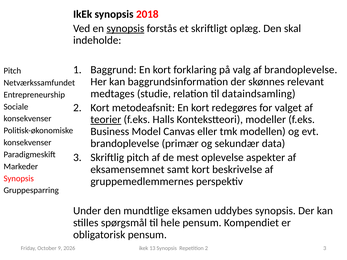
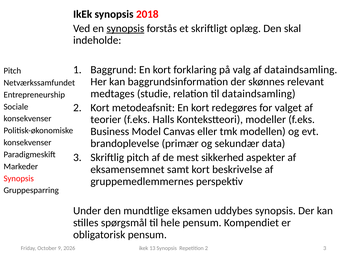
af brandoplevelse: brandoplevelse -> dataindsamling (301, 70)
teorier underline: present -> none (106, 120)
oplevelse: oplevelse -> sikkerhed (223, 158)
